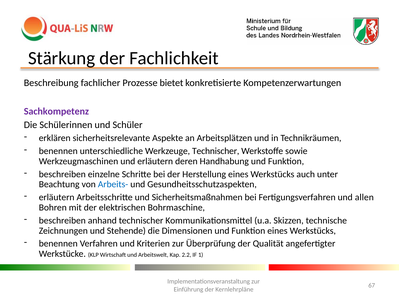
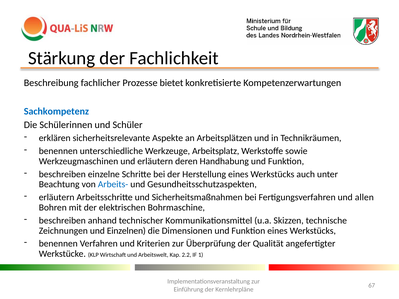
Sachkompetenz colour: purple -> blue (56, 111)
Werkzeuge Technischer: Technischer -> Arbeitsplatz (216, 151)
Stehende: Stehende -> Einzelnen (126, 231)
